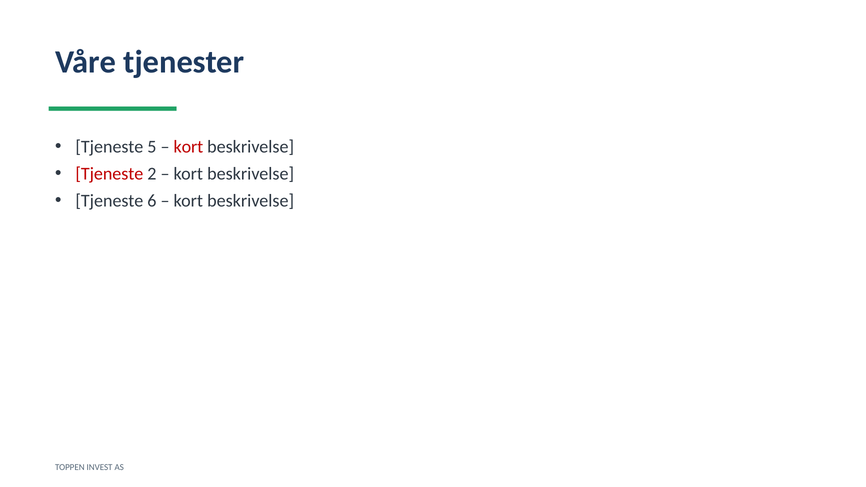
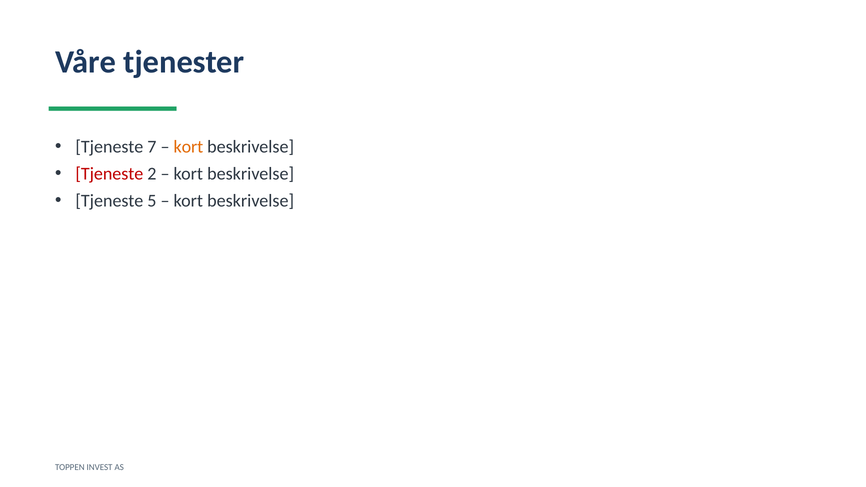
5: 5 -> 7 (152, 147)
kort colour: red -> orange (188, 147)
6: 6 -> 5 (152, 201)
